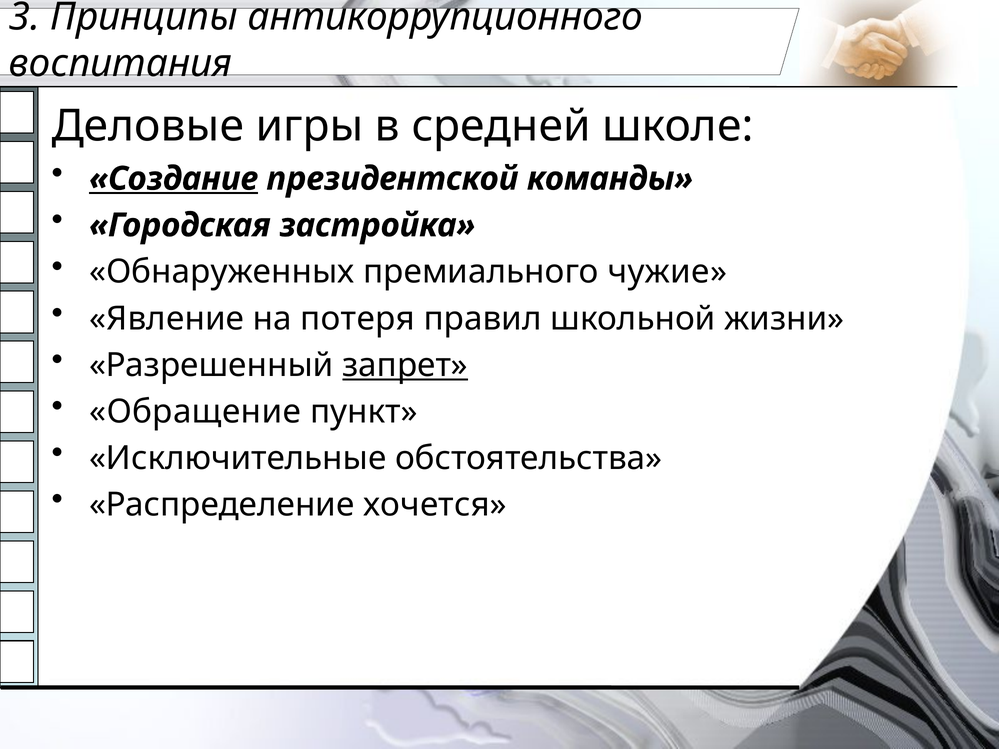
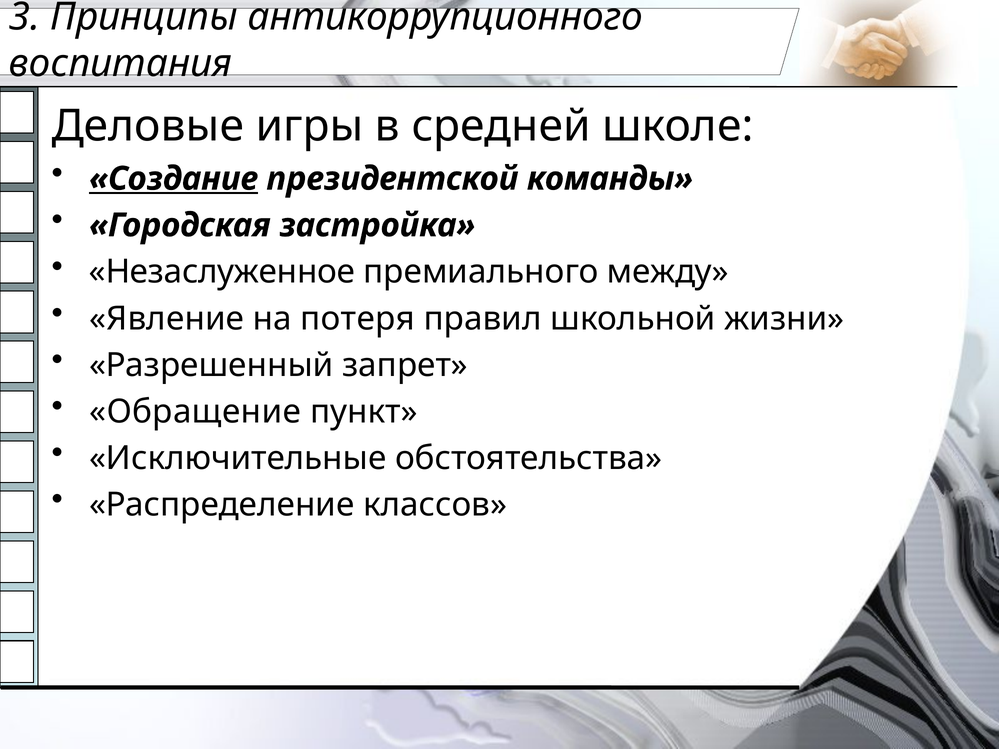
Обнаруженных: Обнаруженных -> Незаслуженное (222, 272)
чужие: чужие -> между (668, 272)
запрет underline: present -> none (405, 365)
хочется: хочется -> классов (435, 505)
